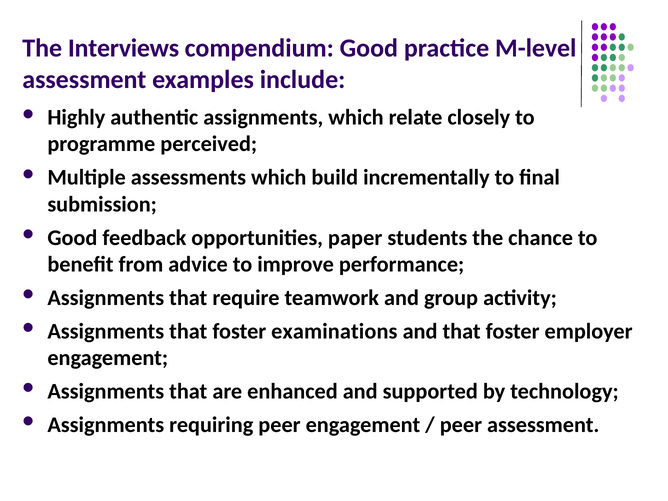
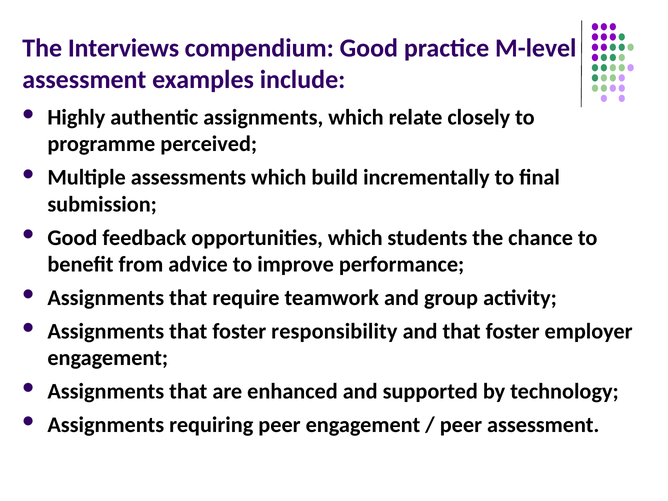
opportunities paper: paper -> which (355, 238)
examinations: examinations -> responsibility (334, 331)
